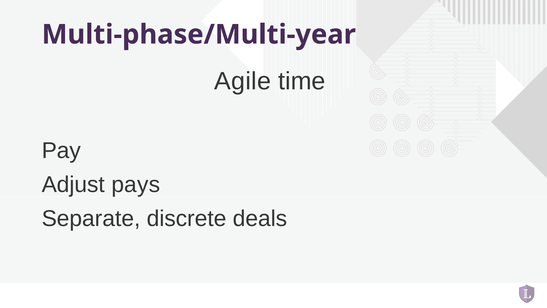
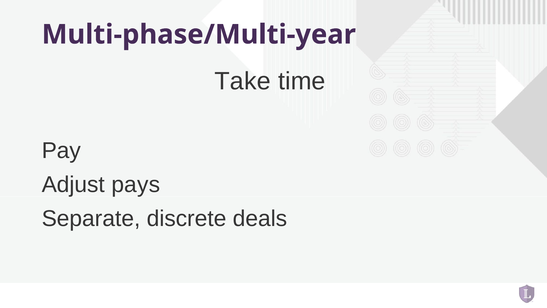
Agile: Agile -> Take (243, 81)
